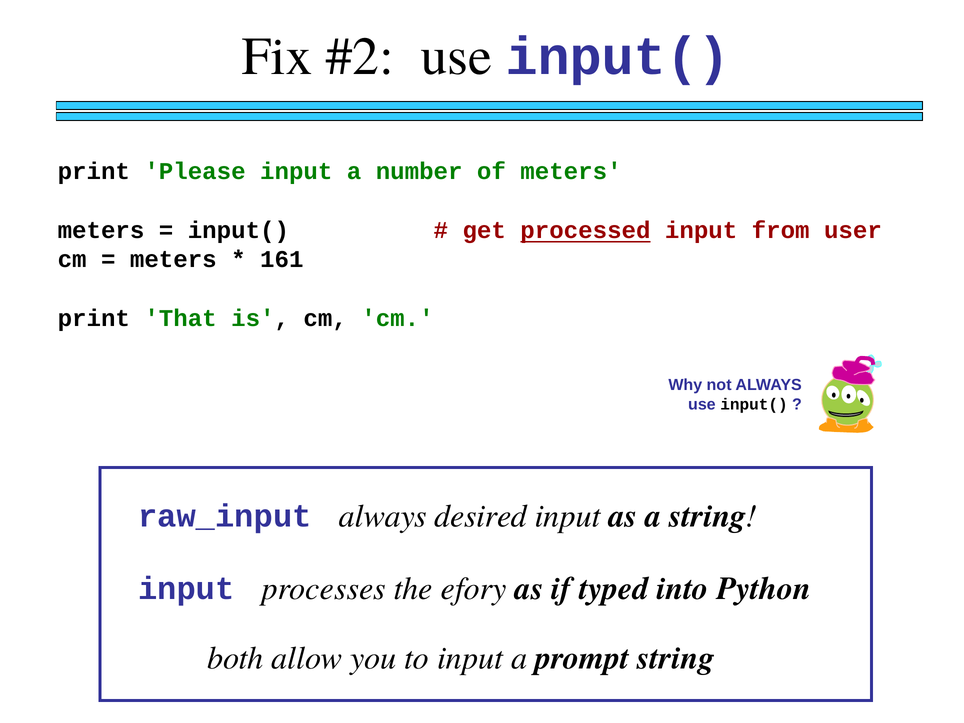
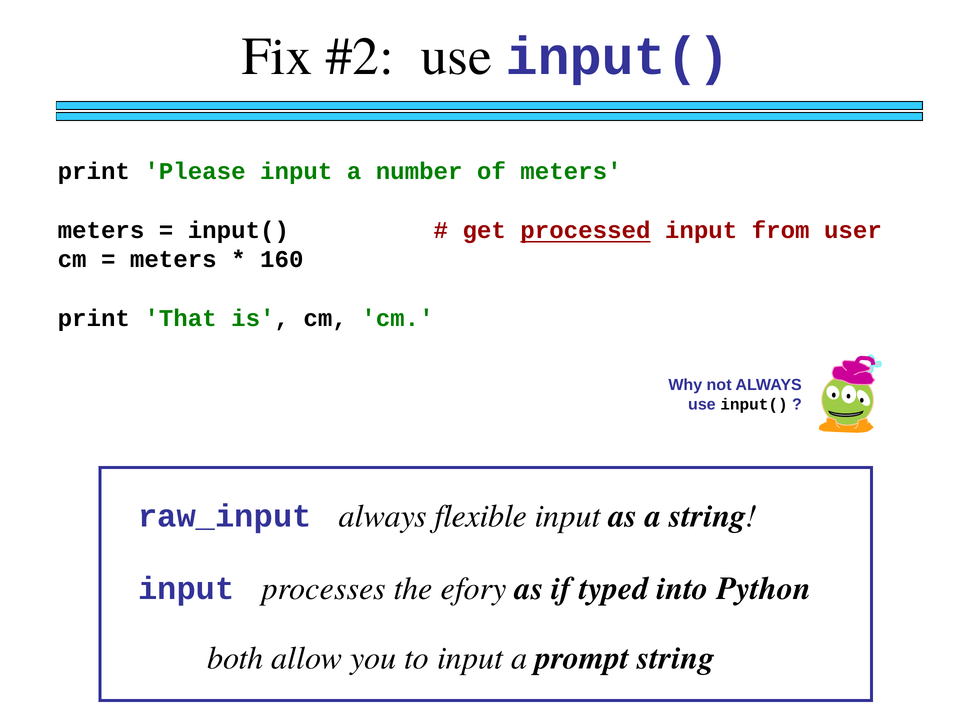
161: 161 -> 160 (282, 260)
desired: desired -> flexible (481, 516)
